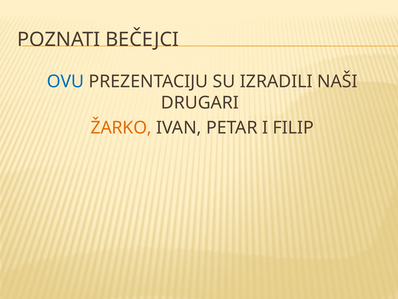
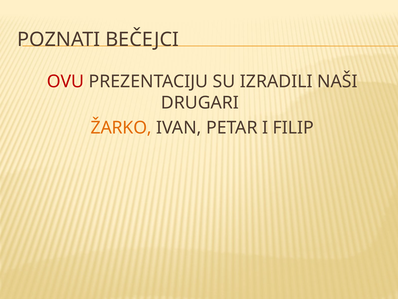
OVU colour: blue -> red (65, 81)
